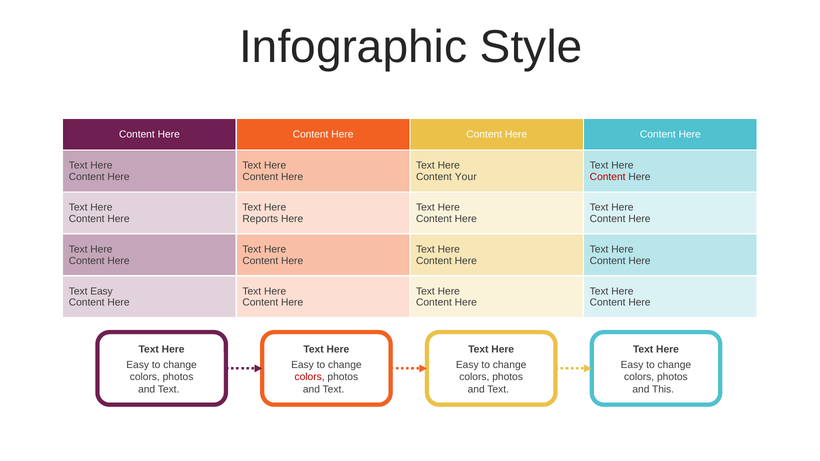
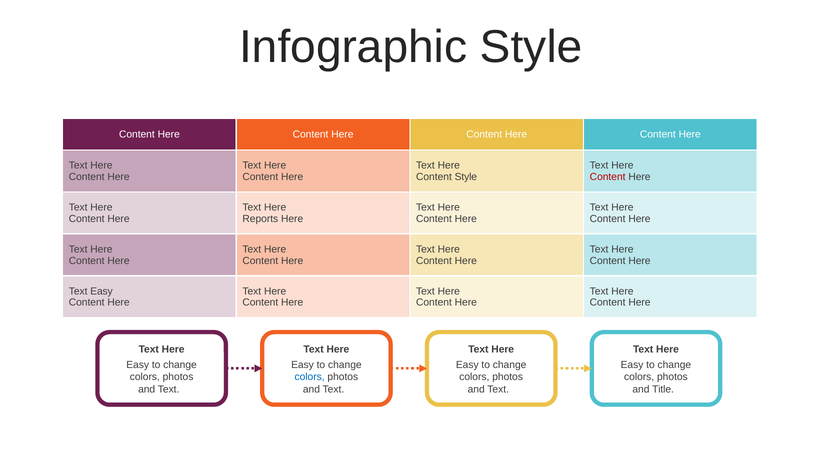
Content Your: Your -> Style (466, 177)
colors colour: red -> blue (310, 377)
This: This -> Title (663, 389)
